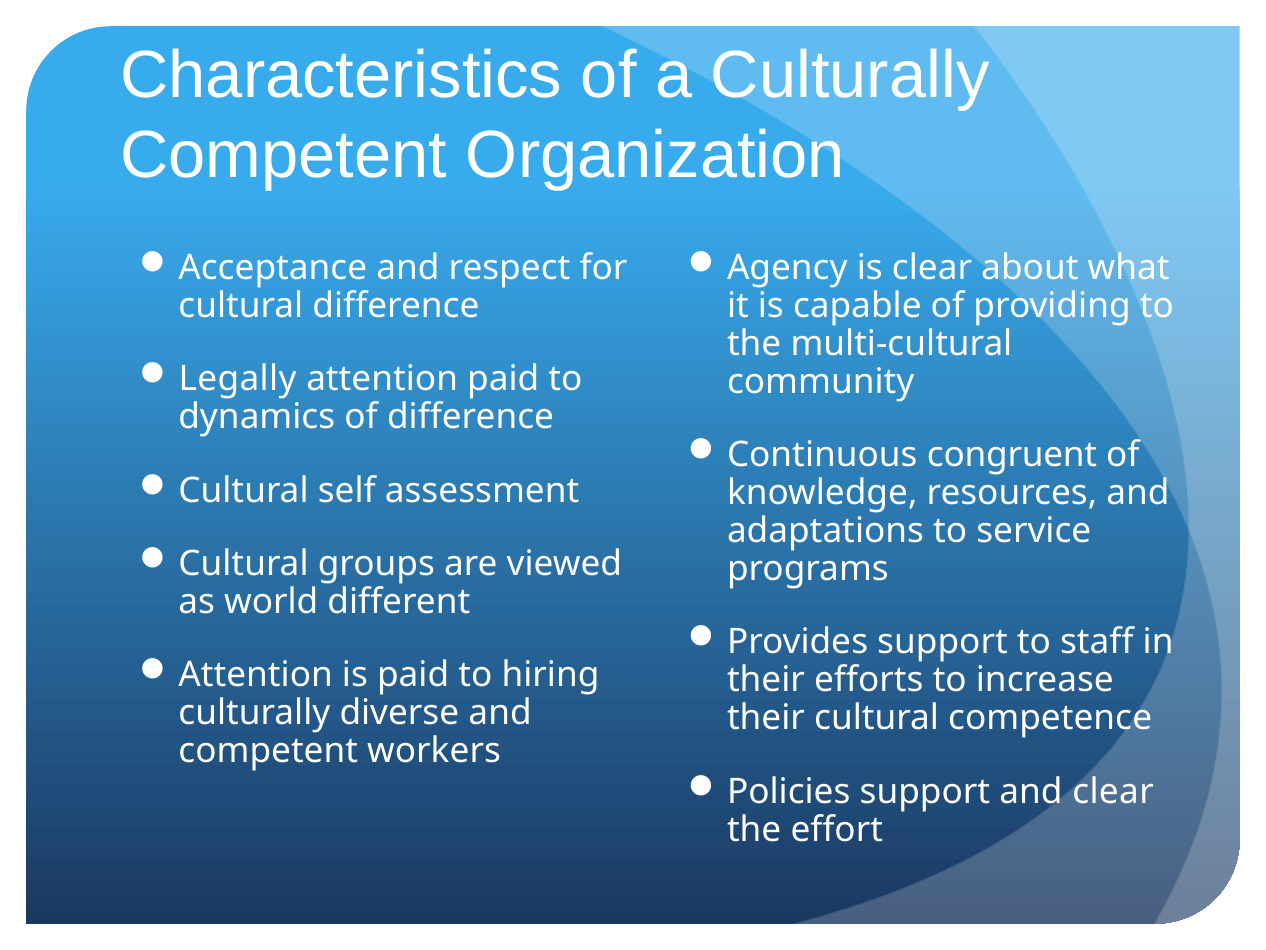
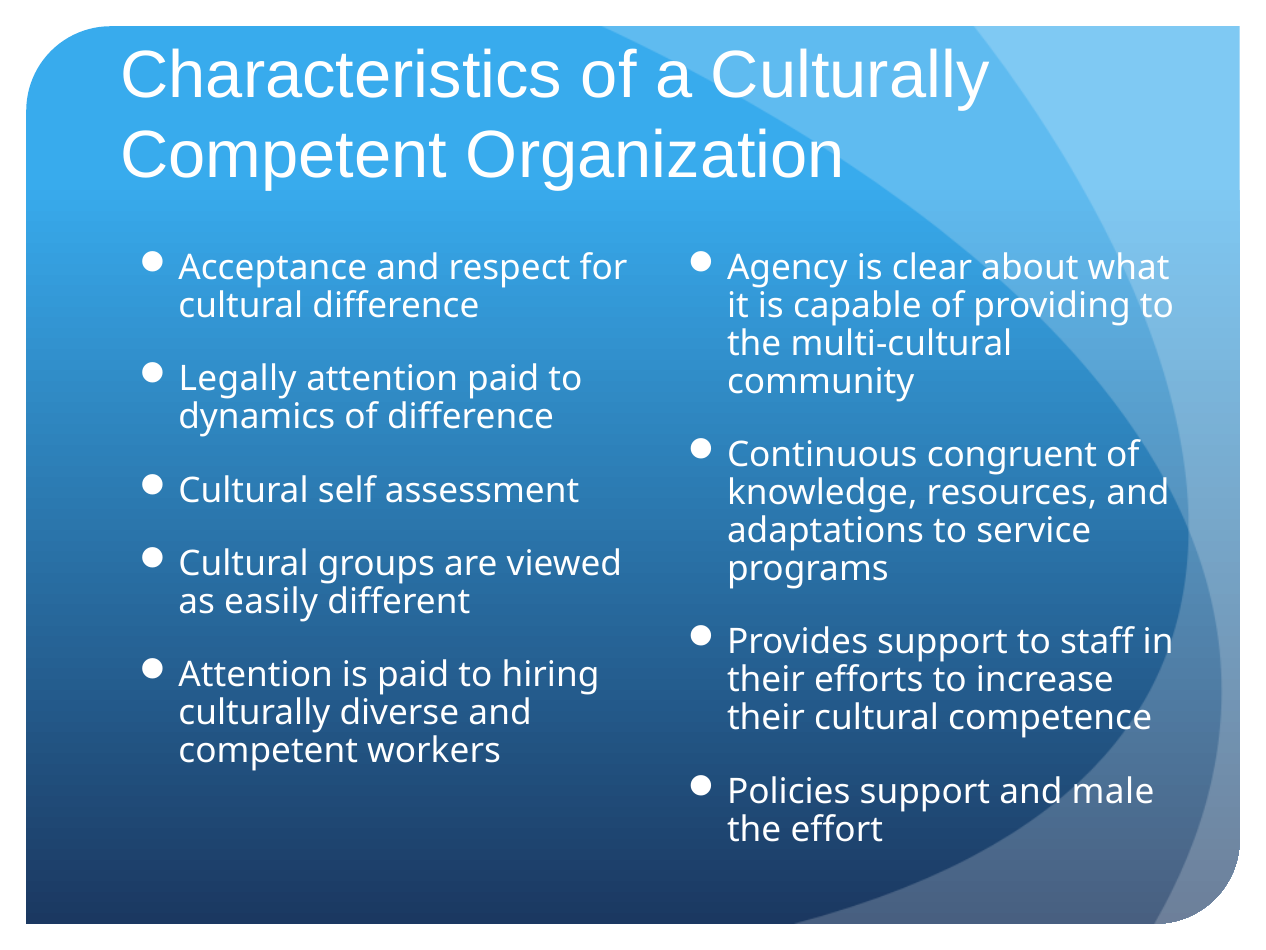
world: world -> easily (271, 602)
and clear: clear -> male (1113, 791)
